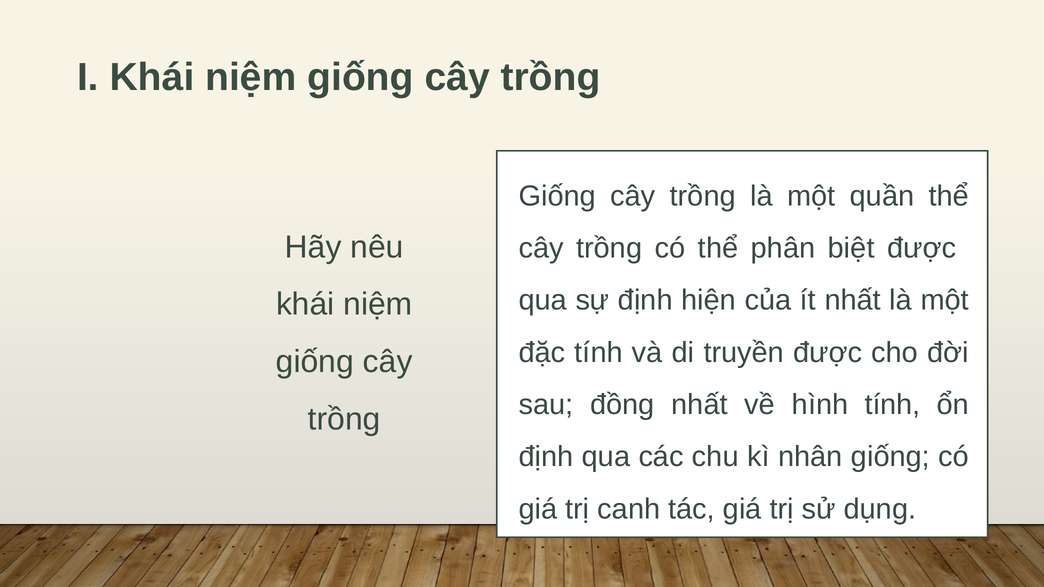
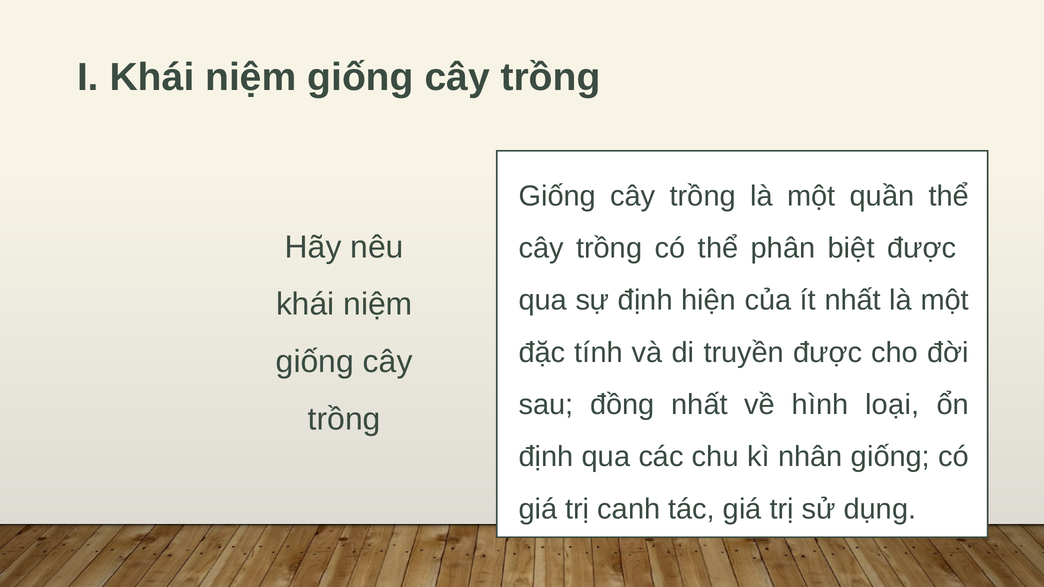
hình tính: tính -> loại (892, 405)
